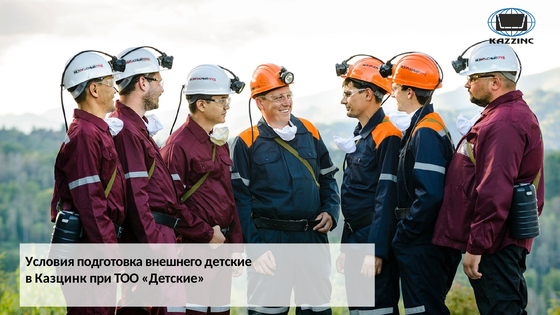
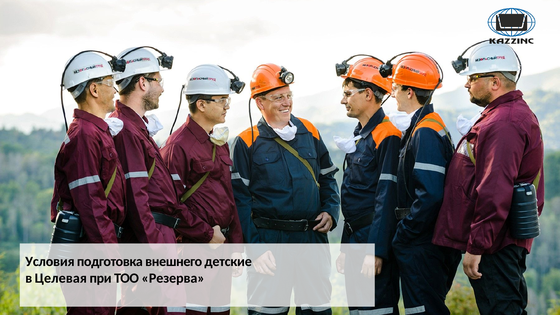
Казцинк: Казцинк -> Целевая (61, 278)
ТОО Детские: Детские -> Резерва (173, 278)
